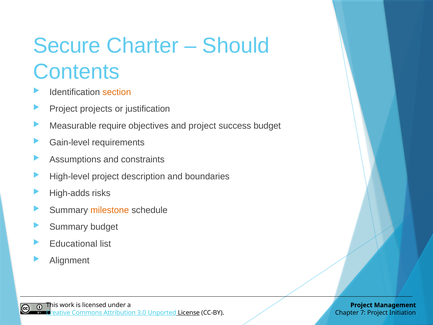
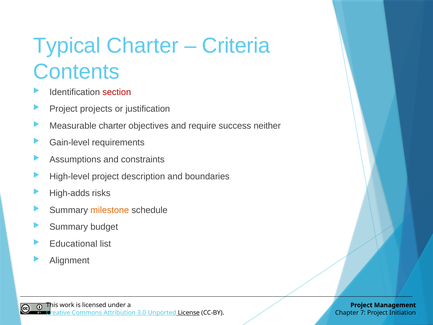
Secure: Secure -> Typical (67, 46)
Should: Should -> Criteria (236, 46)
section colour: orange -> red (117, 92)
Measurable require: require -> charter (113, 126)
and project: project -> require (202, 126)
success budget: budget -> neither (267, 126)
